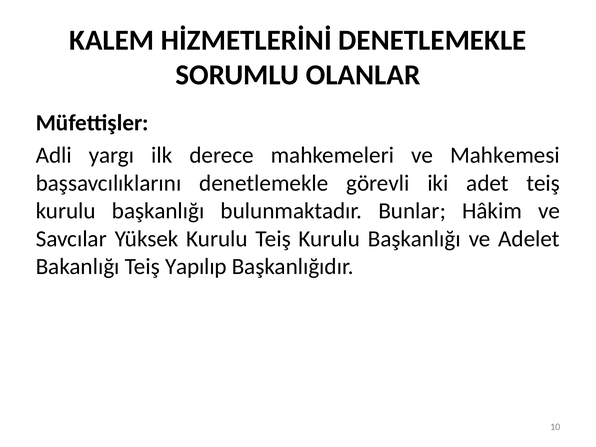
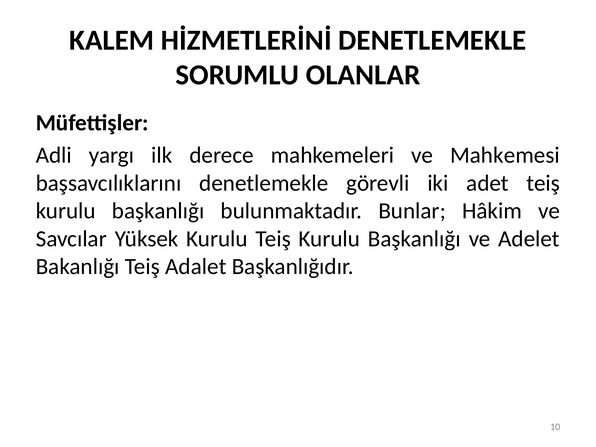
Yapılıp: Yapılıp -> Adalet (196, 267)
